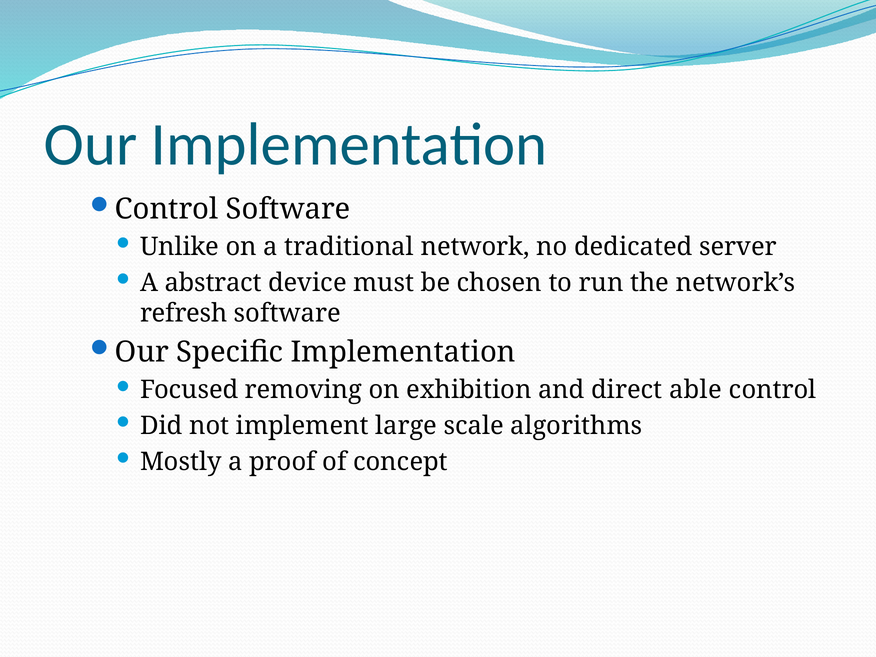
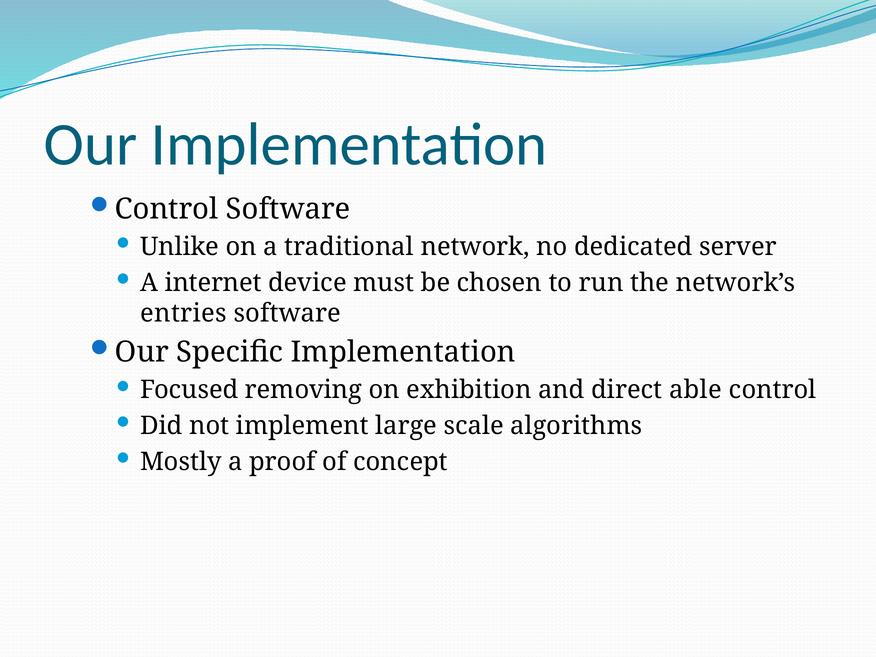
abstract: abstract -> internet (213, 283)
refresh: refresh -> entries (184, 313)
